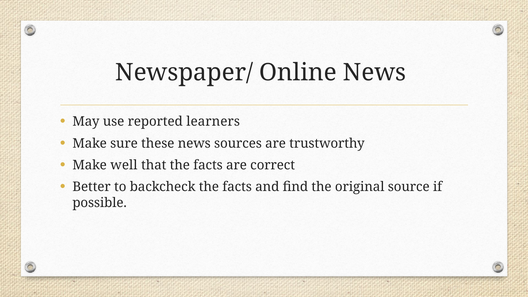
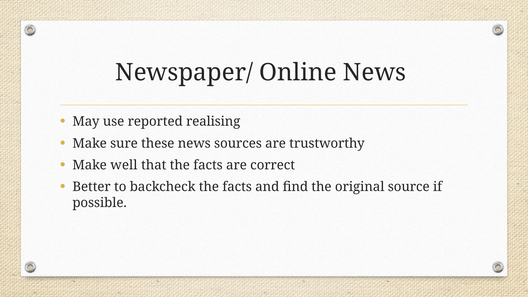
learners: learners -> realising (213, 122)
